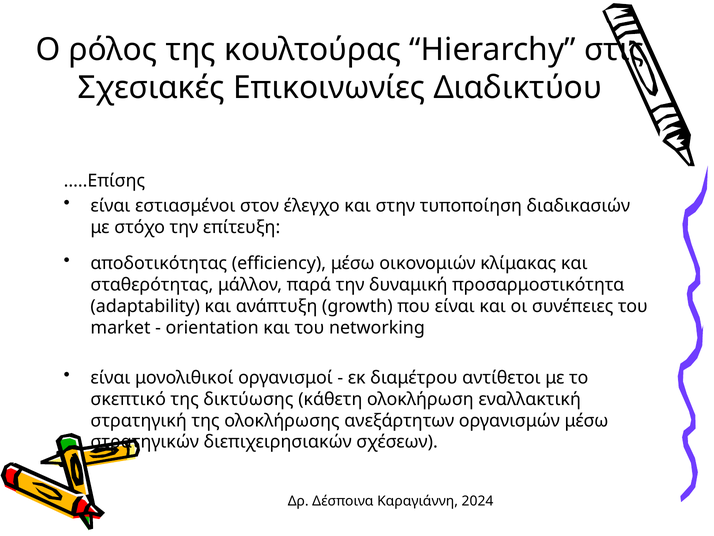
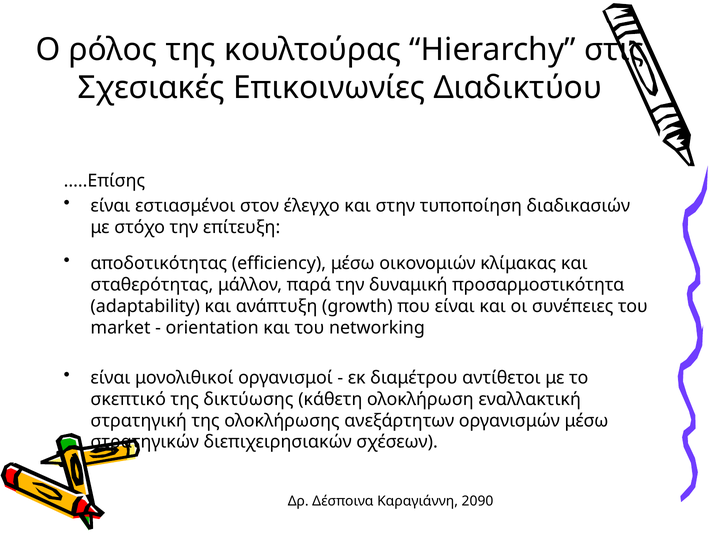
2024: 2024 -> 2090 (478, 501)
